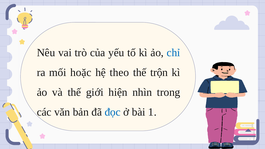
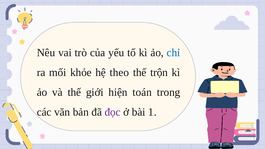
hoặc: hoặc -> khỏe (81, 72)
nhìn: nhìn -> toán (142, 92)
đọc colour: blue -> purple (113, 112)
